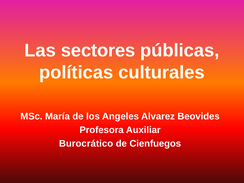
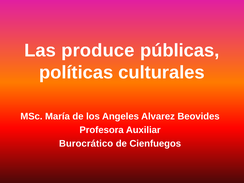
sectores: sectores -> produce (98, 50)
